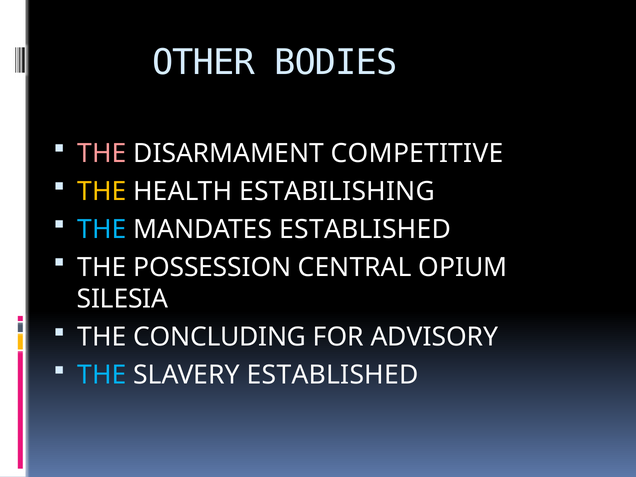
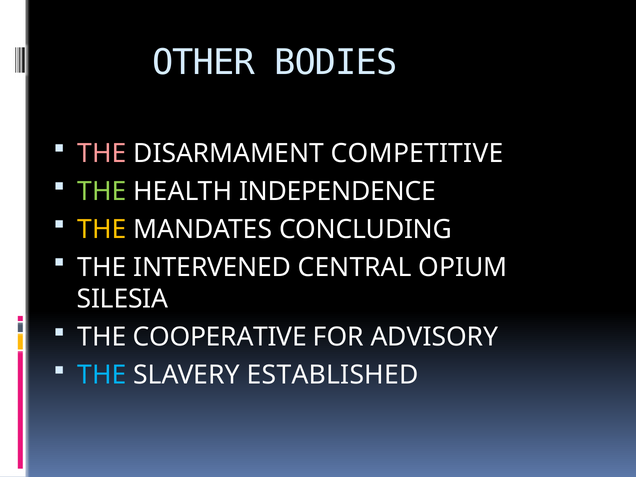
THE colour: yellow -> light green (102, 191)
ESTABILISHING: ESTABILISHING -> INDEPENDENCE (338, 191)
THE colour: light blue -> yellow (102, 229)
MANDATES ESTABLISHED: ESTABLISHED -> CONCLUDING (365, 229)
POSSESSION: POSSESSION -> INTERVENED (212, 267)
CONCLUDING: CONCLUDING -> COOPERATIVE (220, 337)
